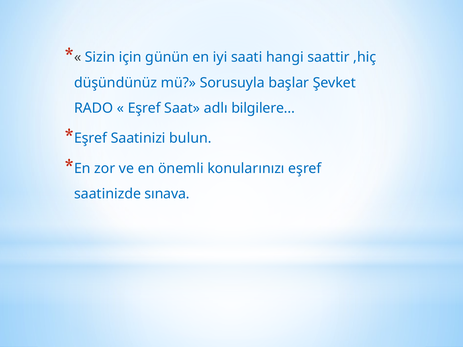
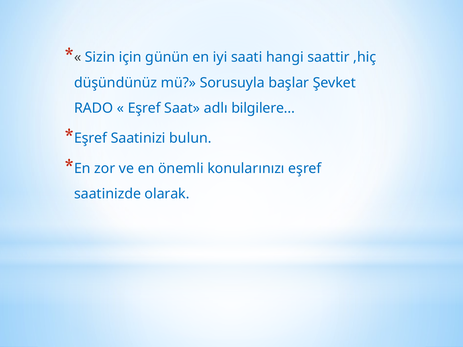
sınava: sınava -> olarak (167, 194)
